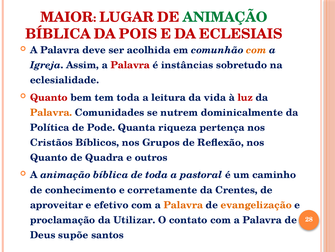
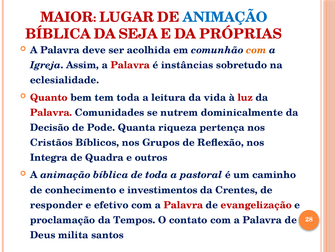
ANIMAÇÃO colour: green -> blue (225, 17)
POIS: POIS -> SEJA (138, 34)
ECLESIAIS: ECLESIAIS -> PRÓPRIAS (241, 34)
Palavra colour: orange -> red (51, 112)
Política: Política -> Decisão (50, 127)
Quanto: Quanto -> Integra (49, 157)
corretamente: corretamente -> investimentos (162, 189)
aproveitar: aproveitar -> responder (56, 204)
Palavra colour: orange -> red (183, 204)
evangelização colour: orange -> red (256, 204)
Utilizar: Utilizar -> Tempos (134, 219)
supõe: supõe -> milita (73, 234)
